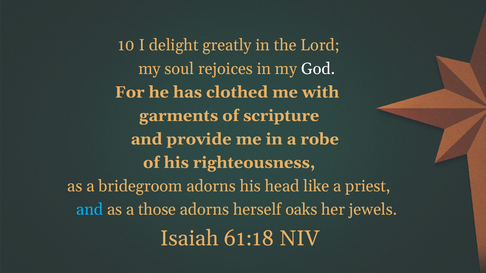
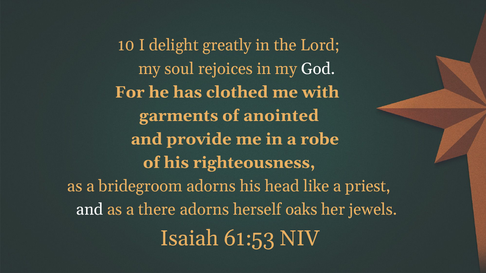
scripture: scripture -> anointed (281, 116)
and colour: light blue -> white (90, 210)
those: those -> there (157, 210)
61:18: 61:18 -> 61:53 (249, 239)
